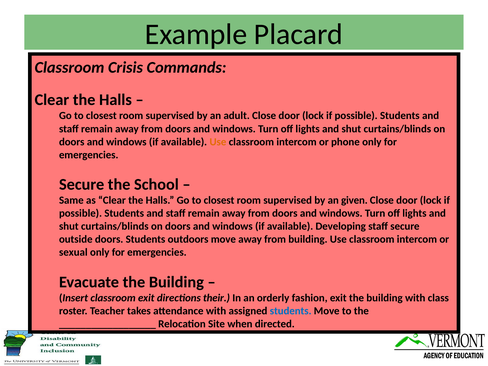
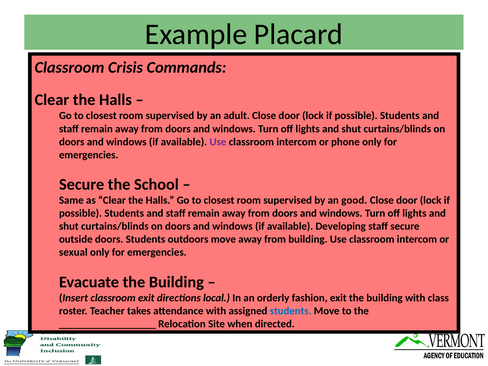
Use colour: orange -> purple (218, 142)
given: given -> good (354, 200)
their: their -> local (216, 298)
